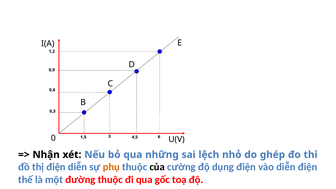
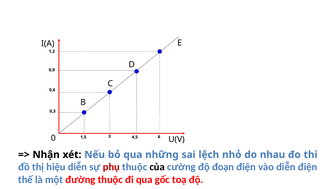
ghép: ghép -> nhau (273, 155)
thị điện: điện -> hiệu (56, 167)
phụ colour: orange -> red (111, 167)
dụng: dụng -> đoạn (223, 167)
